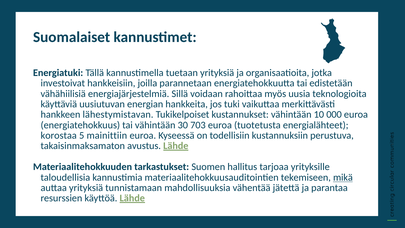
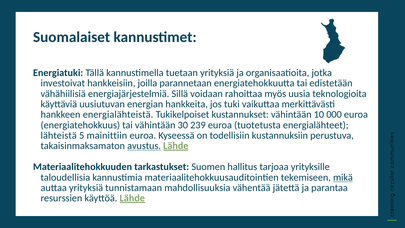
lähestymistavan: lähestymistavan -> energialähteistä (118, 115)
703: 703 -> 239 (198, 125)
korostaa: korostaa -> lähteistä (59, 135)
avustus underline: none -> present (144, 146)
